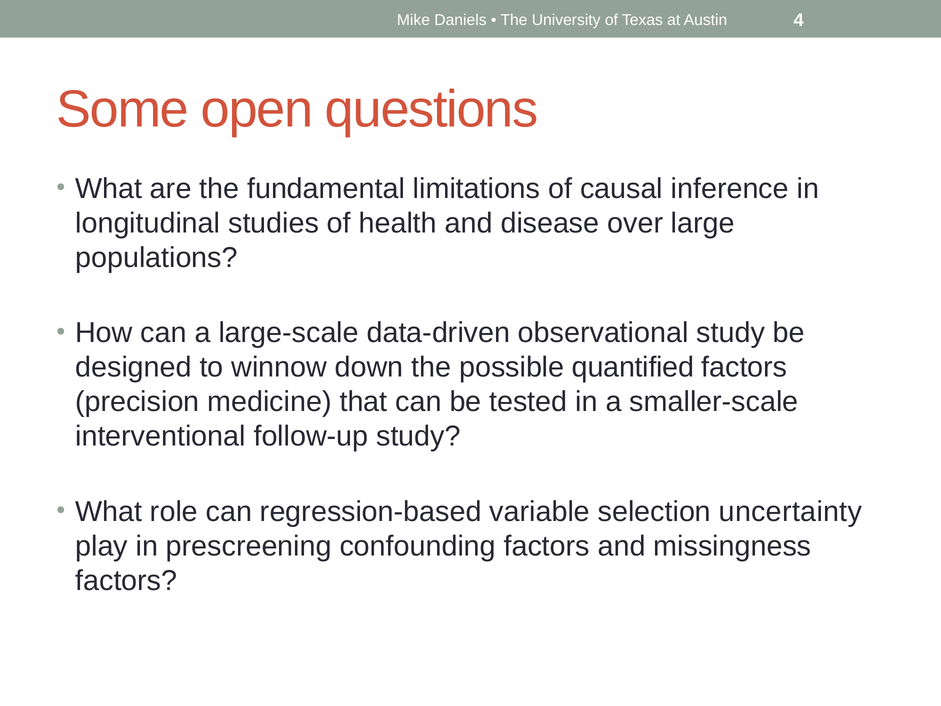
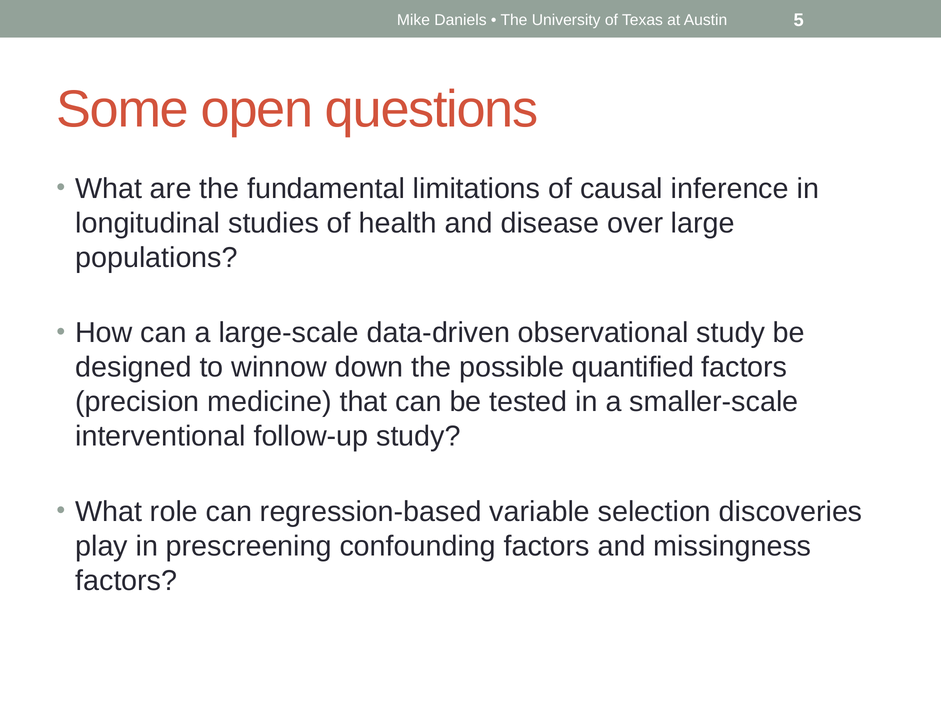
4: 4 -> 5 (799, 20)
uncertainty: uncertainty -> discoveries (791, 512)
